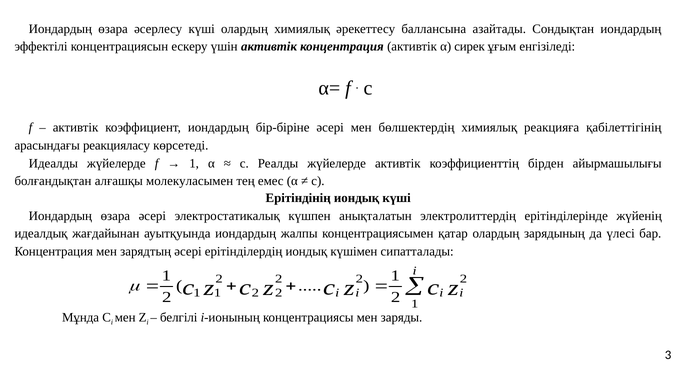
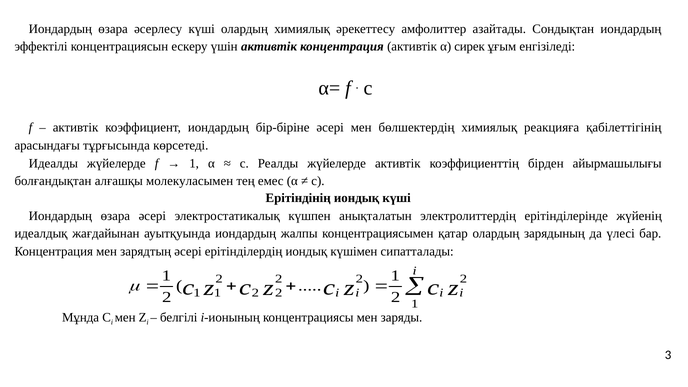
баллансына: баллансына -> амфолиттер (434, 29)
реакцияласу: реакцияласу -> тұрғысында (116, 145)
